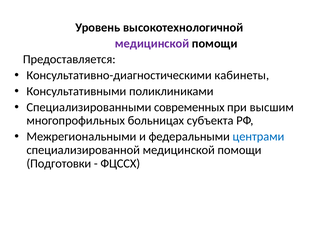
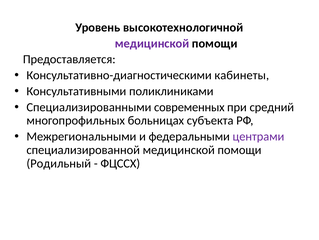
высшим: высшим -> средний (272, 107)
центрами colour: blue -> purple (258, 136)
Подготовки: Подготовки -> Родильный (59, 163)
